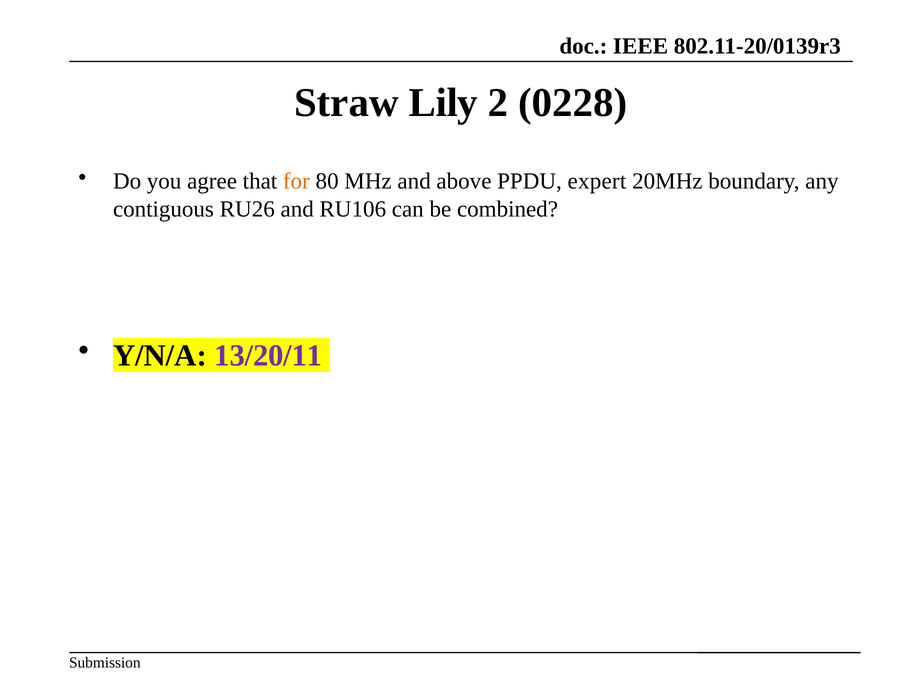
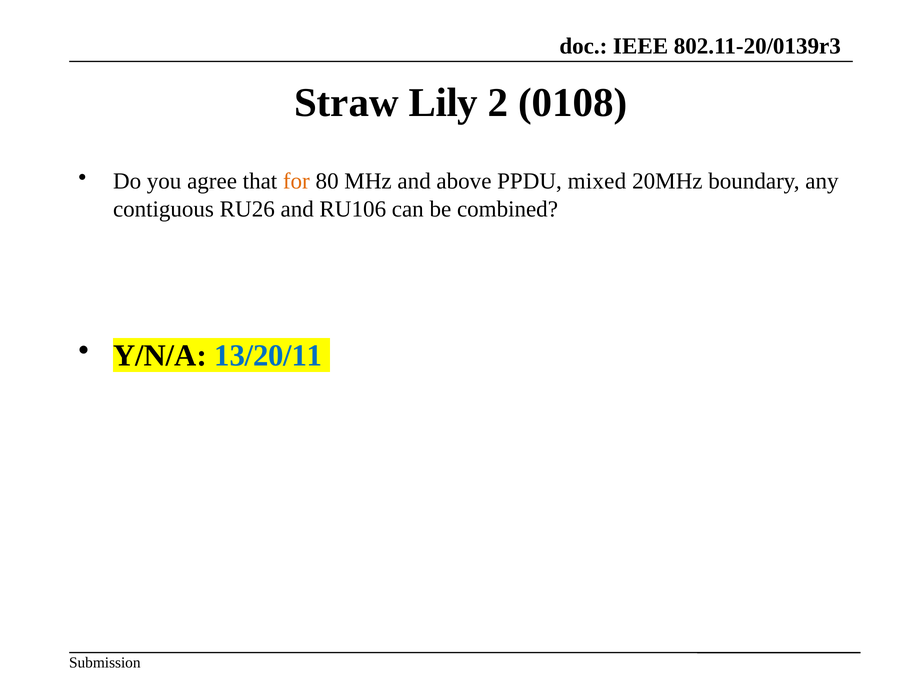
0228: 0228 -> 0108 (573, 103)
expert: expert -> mixed (597, 181)
13/20/11 colour: purple -> blue (268, 356)
